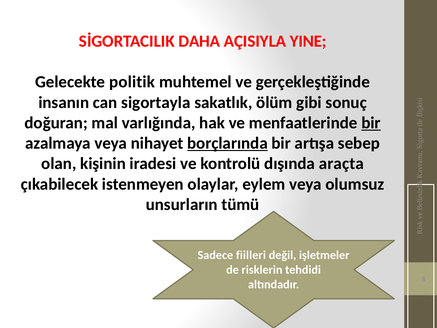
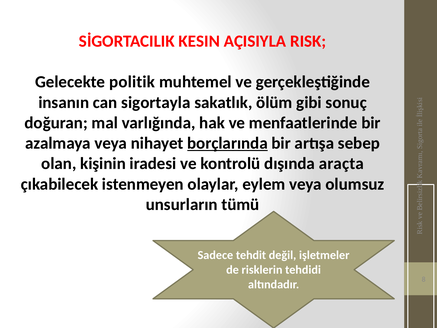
DAHA: DAHA -> KESIN (199, 41)
YINE: YINE -> RISK (308, 41)
bir underline: present -> none (371, 123)
fiilleri: fiilleri -> tehdit (251, 255)
